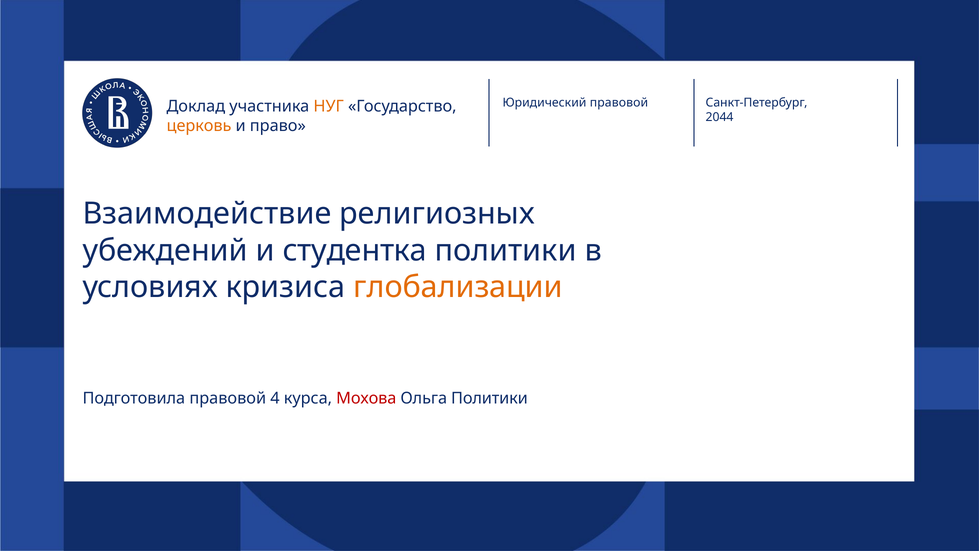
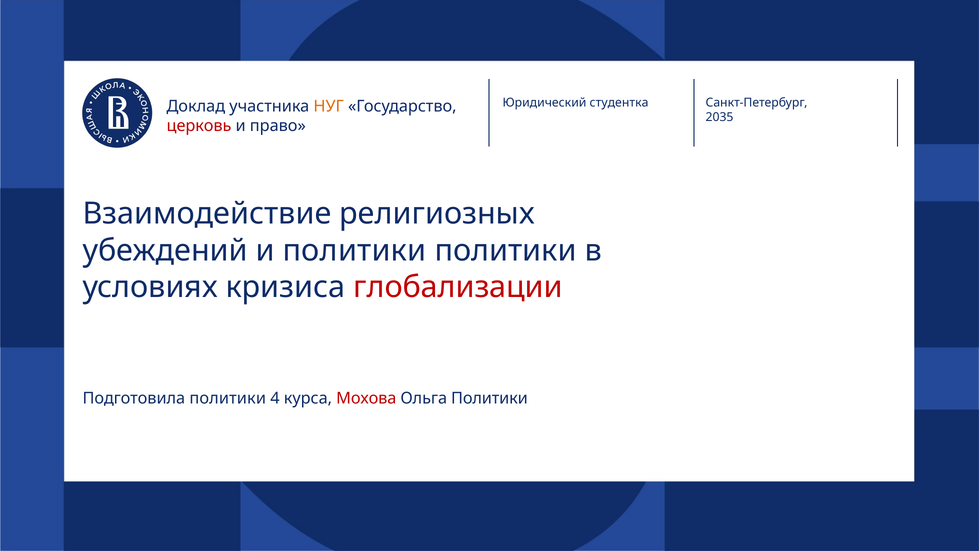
Юридический правовой: правовой -> студентка (619, 102)
2044: 2044 -> 2035 (720, 117)
церковь colour: orange -> red (199, 126)
и студентка: студентка -> политики (355, 250)
глобализации colour: orange -> red (458, 287)
Подготовила правовой: правовой -> политики (228, 398)
